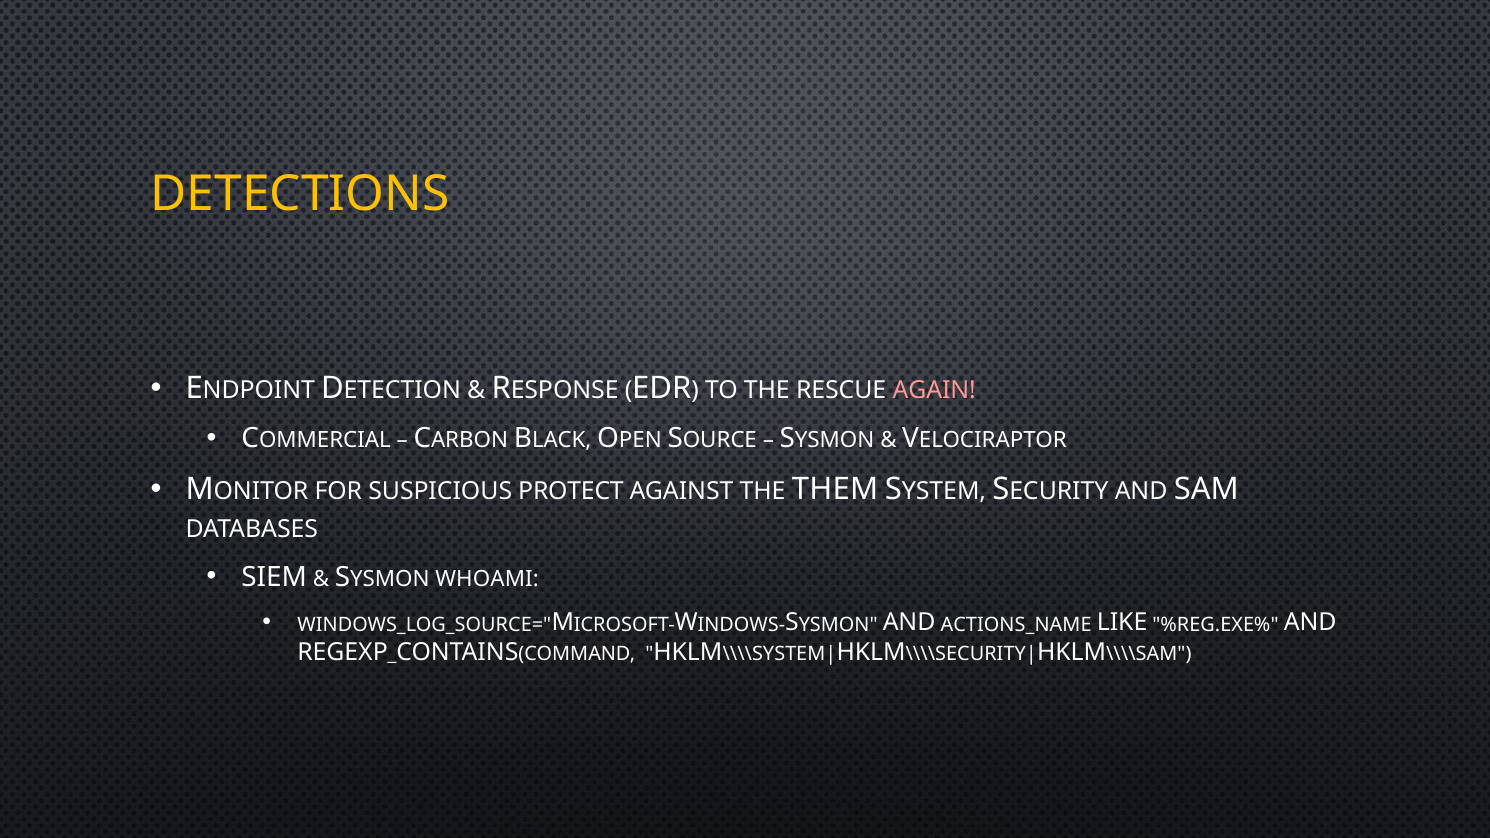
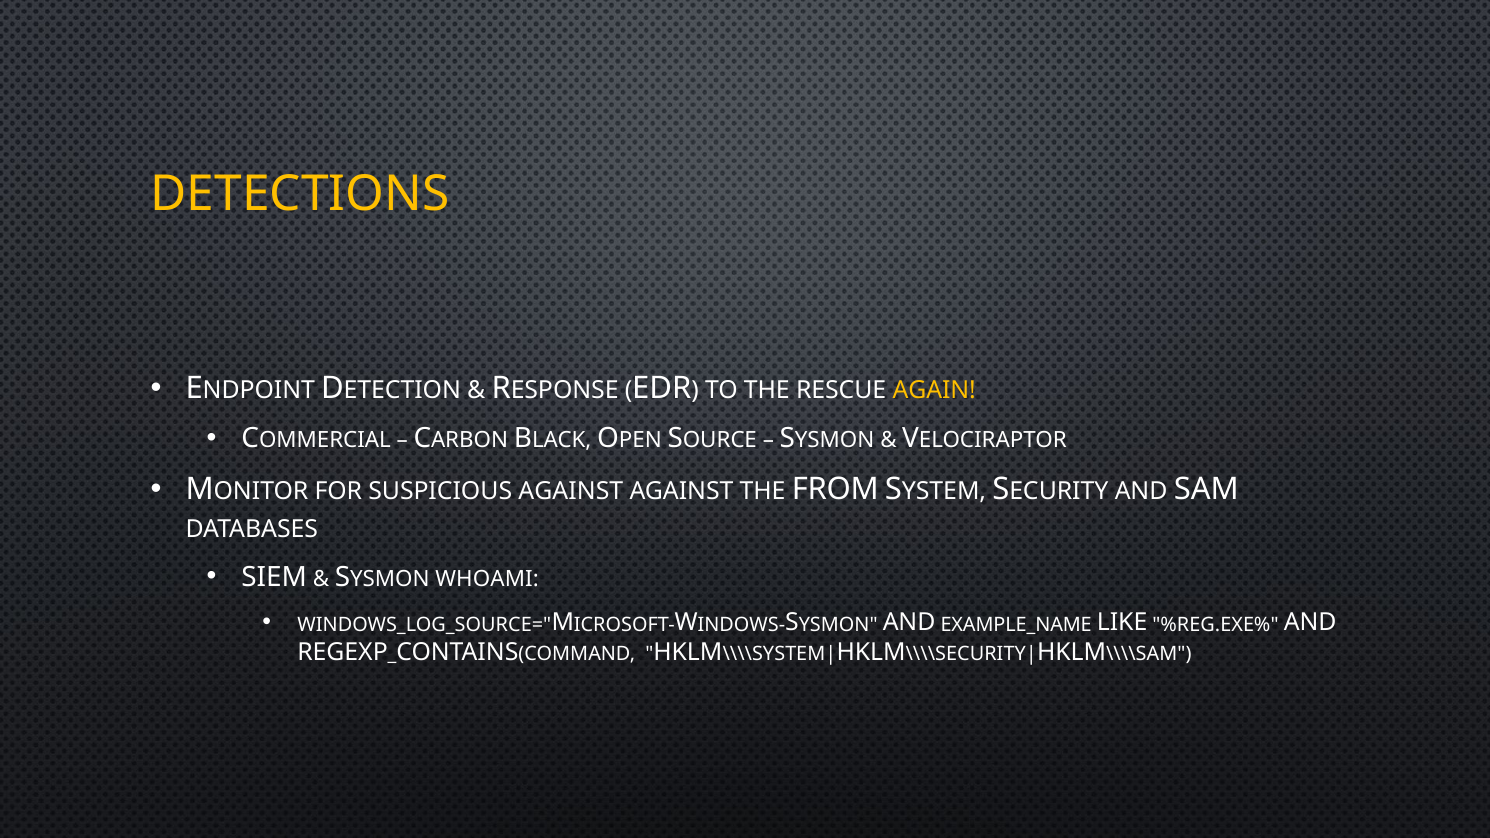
AGAIN colour: pink -> yellow (934, 391)
SUSPICIOUS PROTECT: PROTECT -> AGAINST (571, 492)
THEM: THEM -> FROM (835, 490)
ACTIONS_NAME: ACTIONS_NAME -> EXAMPLE_NAME (1016, 625)
